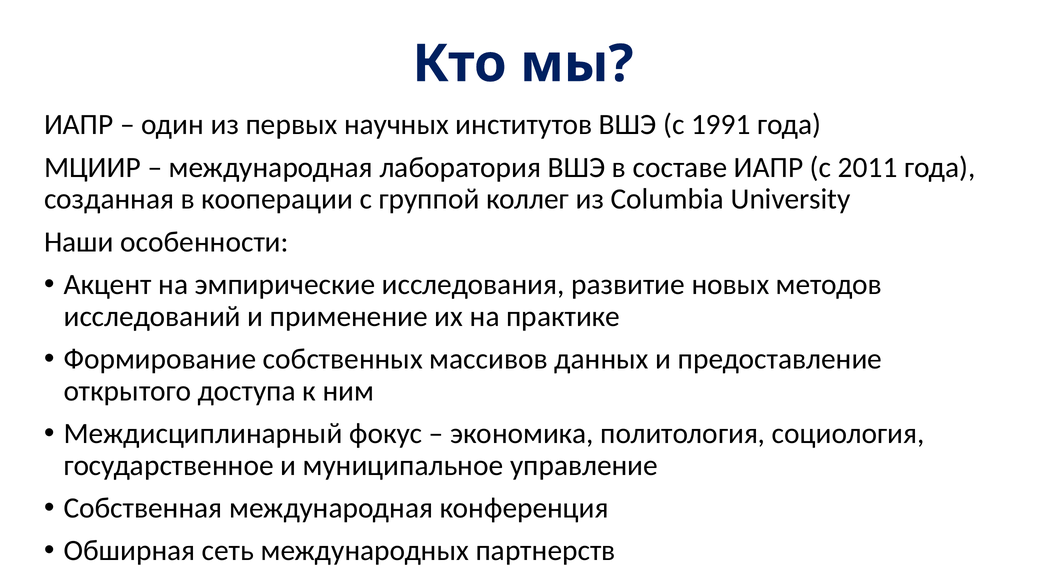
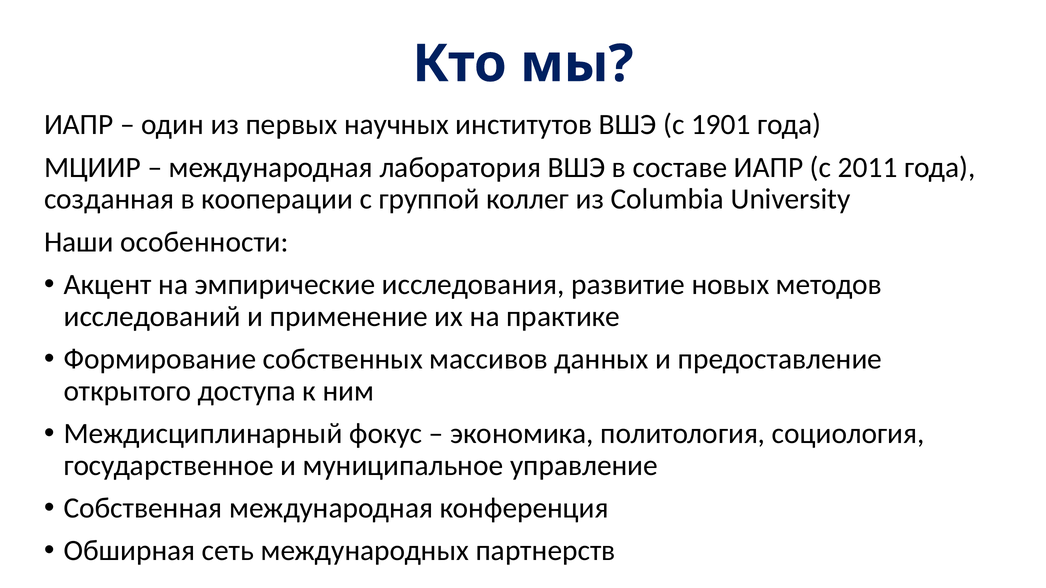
1991: 1991 -> 1901 (721, 125)
